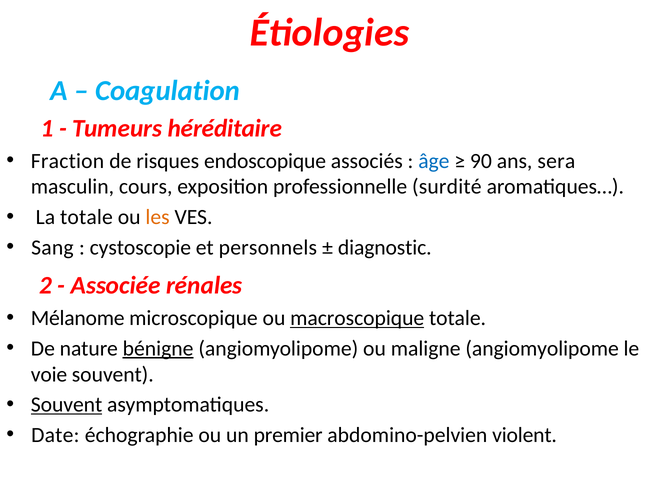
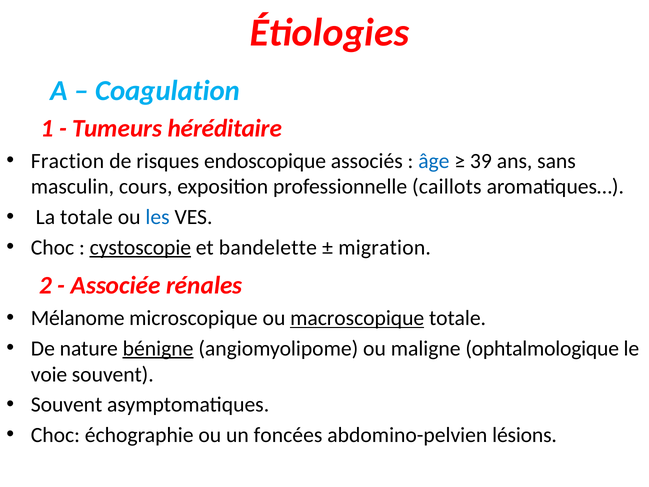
90: 90 -> 39 (481, 161)
sera: sera -> sans (557, 161)
surdité: surdité -> caillots (447, 187)
les colour: orange -> blue (158, 217)
Sang: Sang -> Choc (53, 247)
cystoscopie underline: none -> present (140, 247)
personnels: personnels -> bandelette (268, 247)
diagnostic: diagnostic -> migration (385, 247)
maligne angiomyolipome: angiomyolipome -> ophtalmologique (542, 348)
Souvent underline: present -> none (67, 405)
Date: Date -> Choc (55, 435)
premier: premier -> foncées (288, 435)
violent: violent -> lésions (525, 435)
